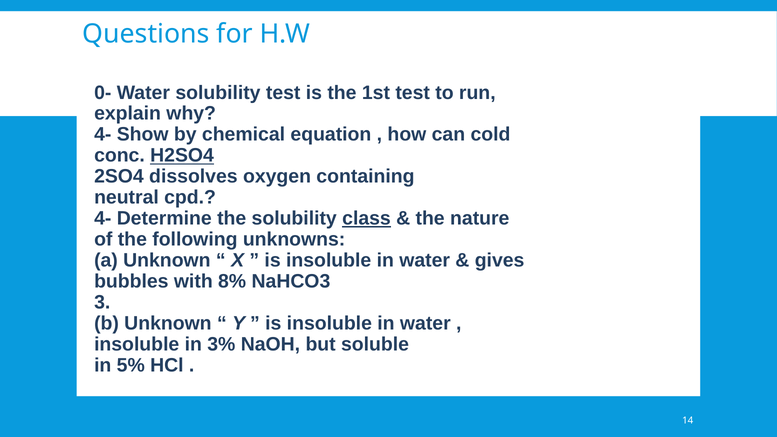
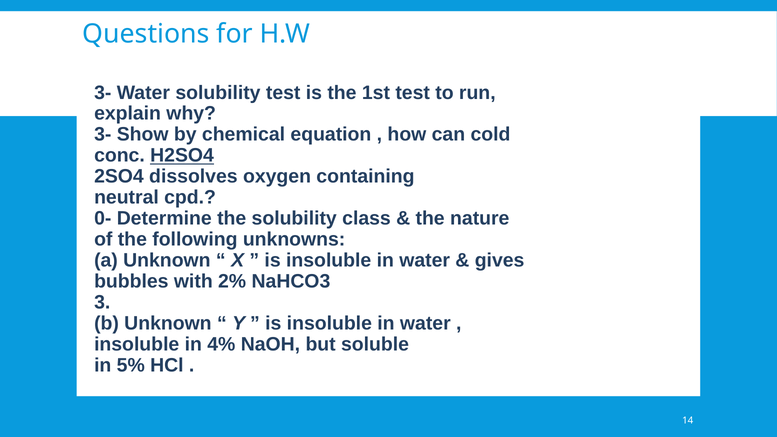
0-: 0- -> 3- (103, 93)
4-: 4- -> 3- (103, 135)
4-: 4- -> 0- (103, 218)
class underline: present -> none (366, 218)
8%: 8% -> 2% (232, 281)
3%: 3% -> 4% (221, 344)
